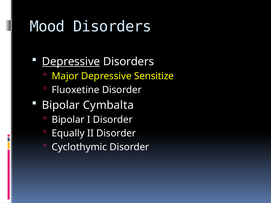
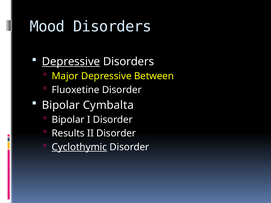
Sensitize: Sensitize -> Between (154, 76)
Equally: Equally -> Results (68, 133)
Cyclothymic underline: none -> present (79, 147)
